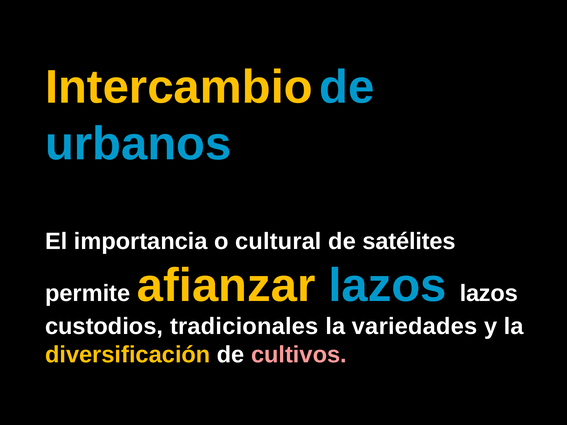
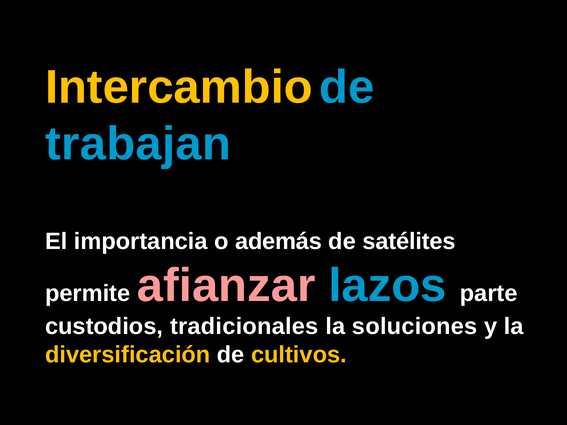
urbanos: urbanos -> trabajan (138, 144)
cultural: cultural -> además (279, 241)
afianzar colour: yellow -> pink (226, 286)
lazos lazos: lazos -> parte (489, 293)
variedades: variedades -> soluciones (415, 326)
cultivos colour: pink -> yellow (299, 355)
